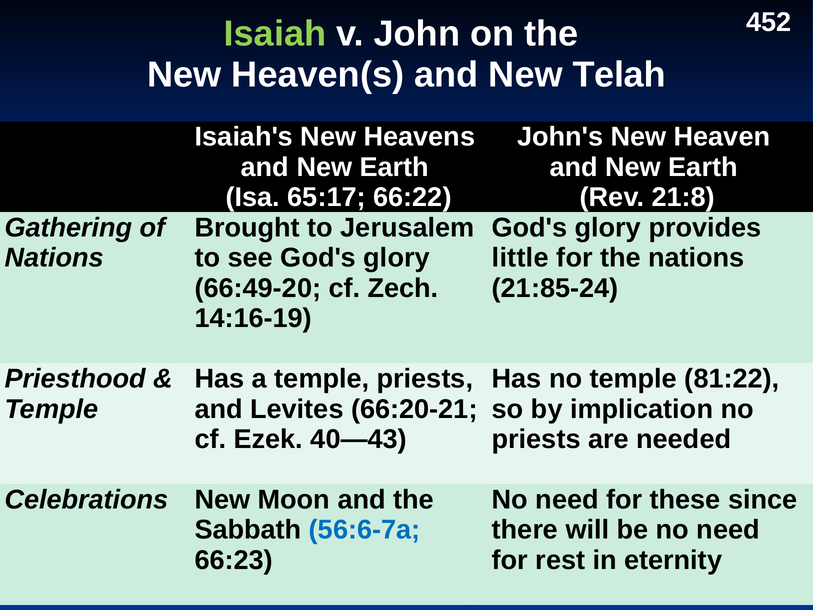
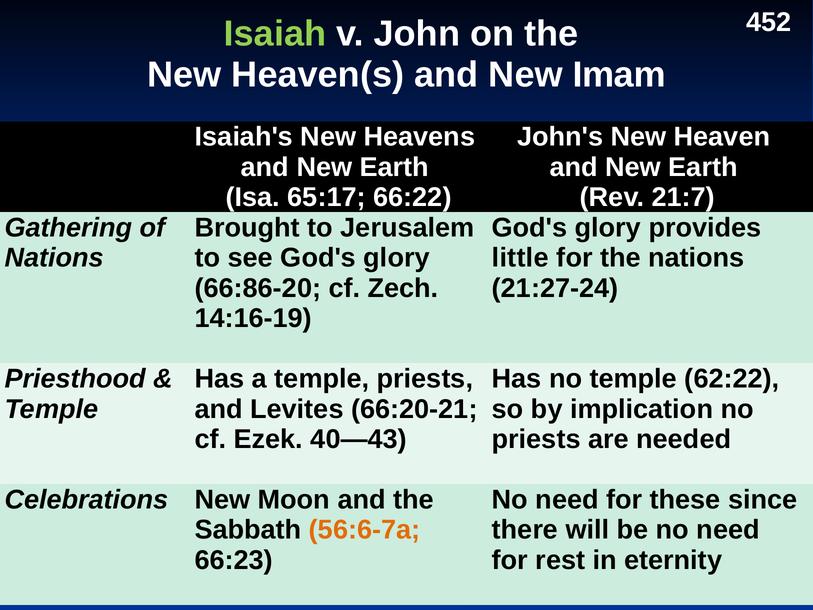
Telah: Telah -> Imam (619, 75)
21:8: 21:8 -> 21:7 (683, 197)
66:49-20: 66:49-20 -> 66:86-20 (258, 288)
21:85-24: 21:85-24 -> 21:27-24 (555, 288)
81:22: 81:22 -> 62:22 (732, 379)
56:6-7a colour: blue -> orange (365, 530)
